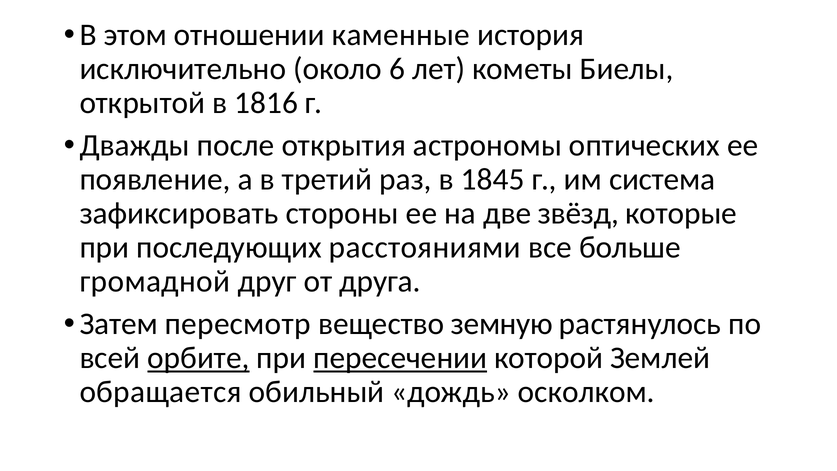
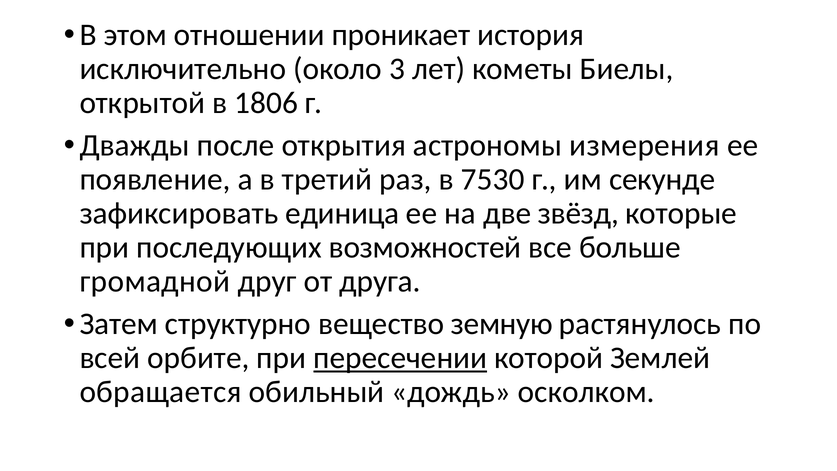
каменные: каменные -> проникает (401, 35)
6: 6 -> 3 (397, 69)
1816: 1816 -> 1806 (266, 103)
оптических: оптических -> измерения (644, 146)
1845: 1845 -> 7530 (493, 179)
система: система -> секунде (662, 179)
стороны: стороны -> единица (342, 213)
расстояниями: расстояниями -> возможностей (425, 247)
пересмотр: пересмотр -> структурно (238, 324)
орбите underline: present -> none (198, 358)
